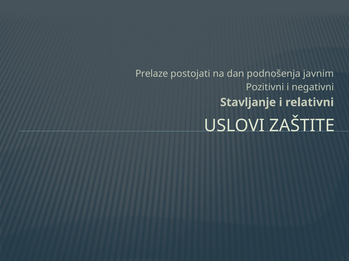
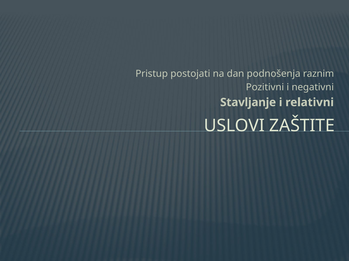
Prelaze: Prelaze -> Pristup (152, 74)
javnim: javnim -> raznim (318, 74)
